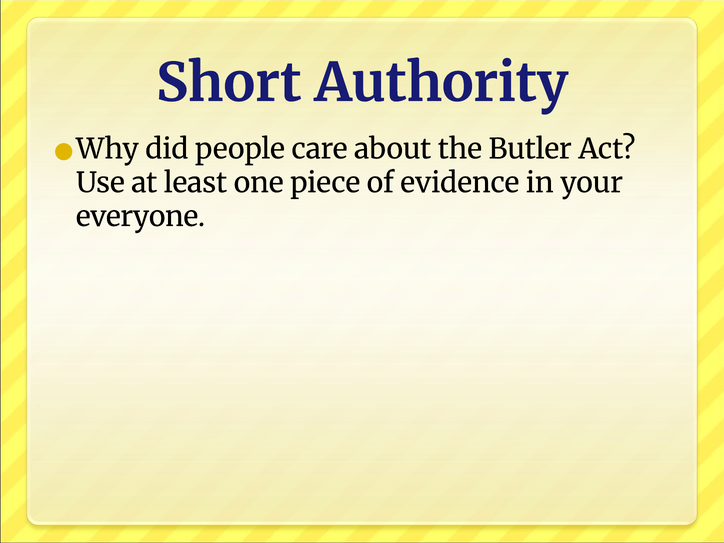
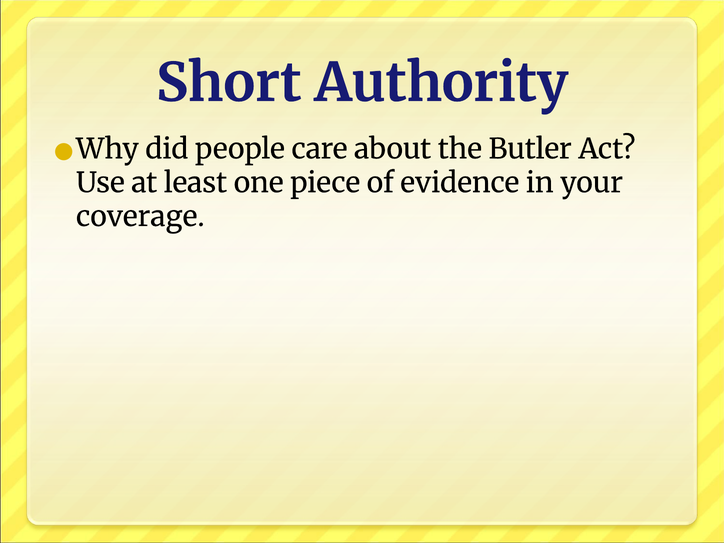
everyone: everyone -> coverage (140, 217)
